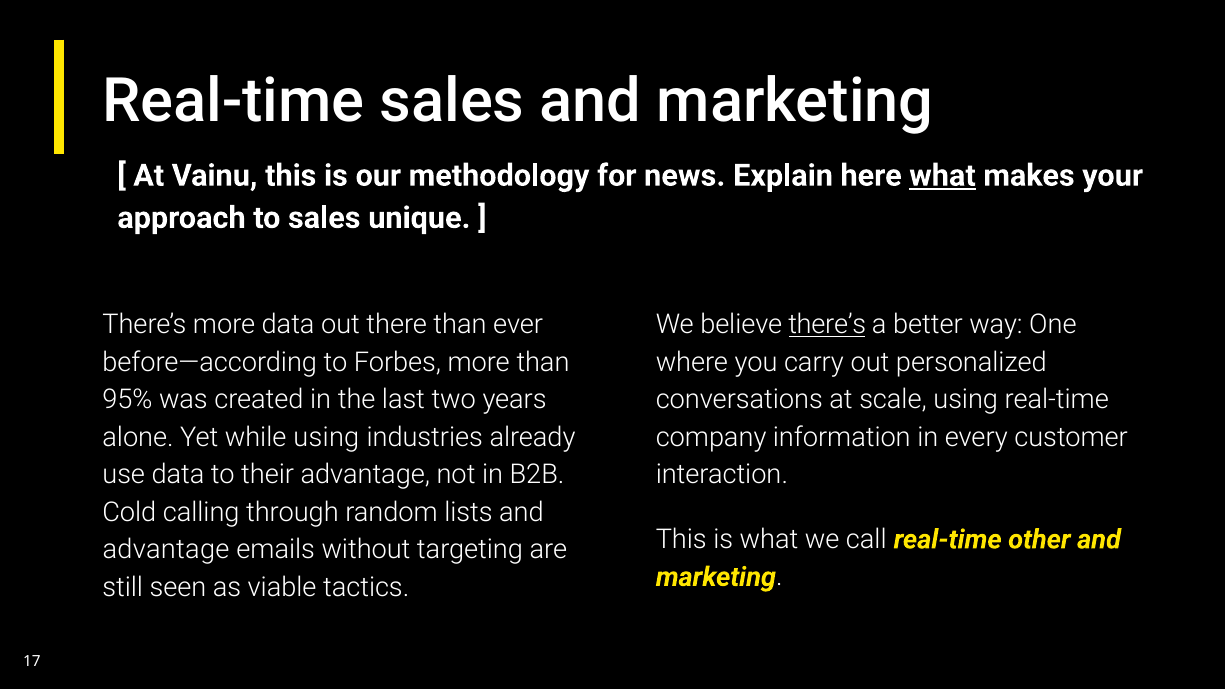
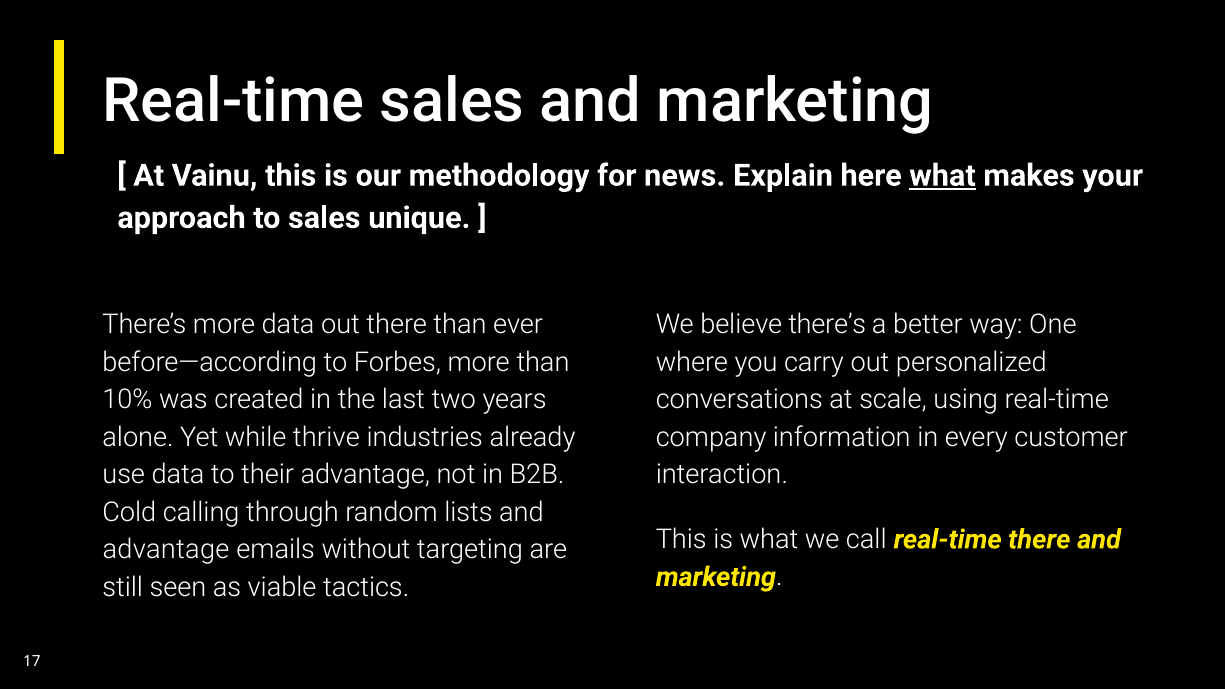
there’s underline: present -> none (827, 325)
95%: 95% -> 10% (127, 400)
while using: using -> thrive (326, 437)
real-time other: other -> there (1039, 540)
